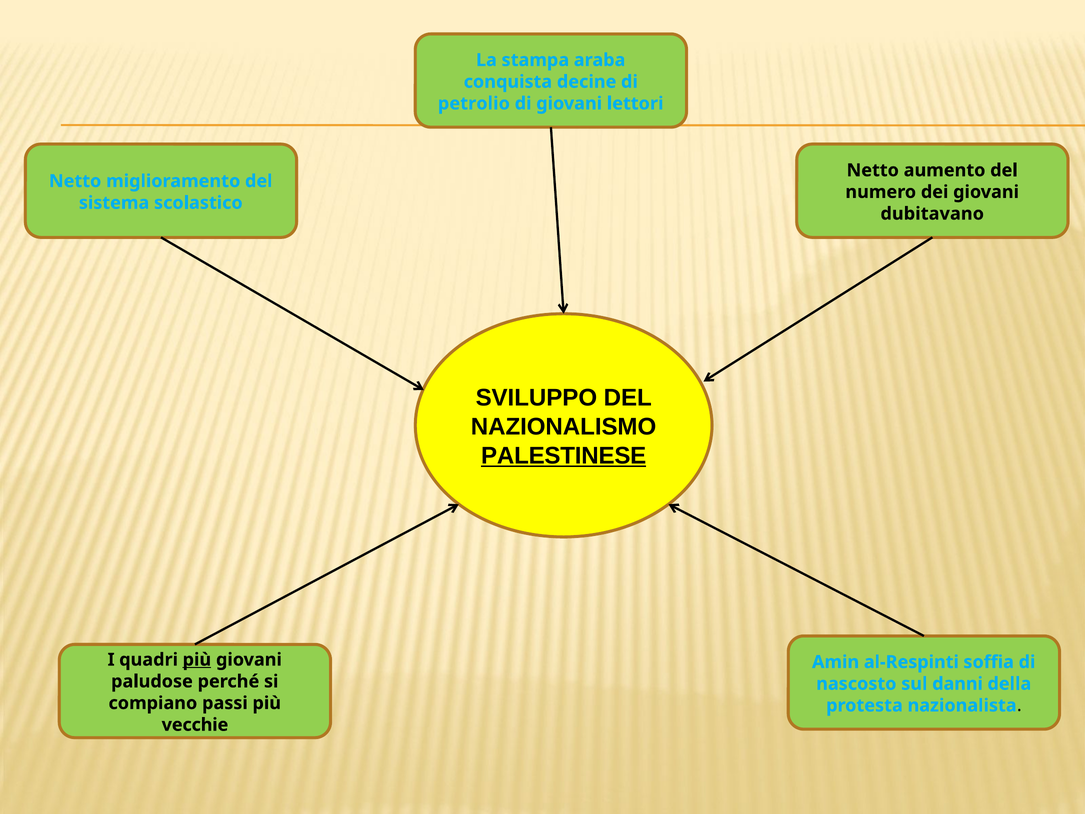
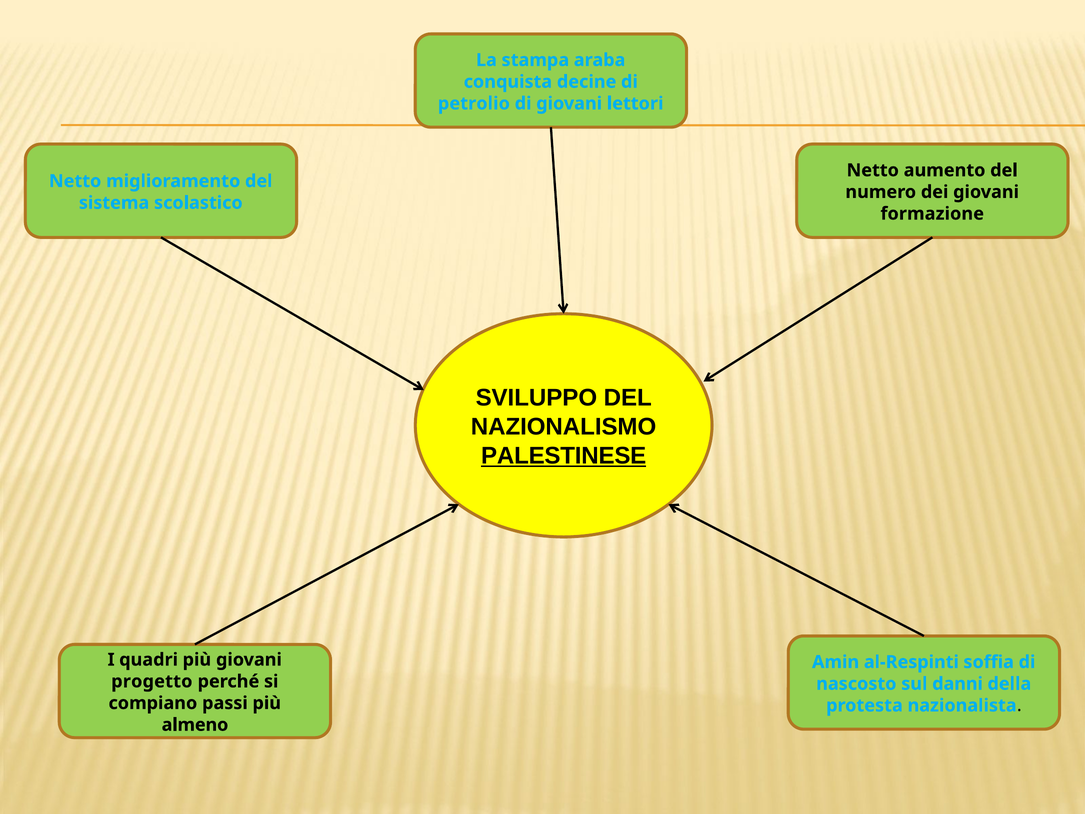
dubitavano: dubitavano -> formazione (932, 214)
più underline: present -> none (197, 660)
paludose: paludose -> progetto (152, 681)
vecchie: vecchie -> almeno (195, 725)
